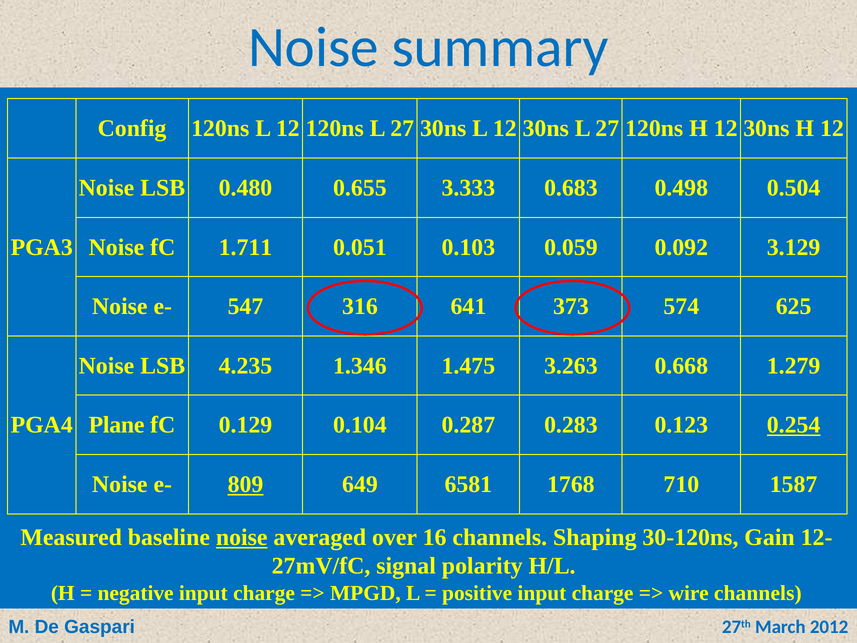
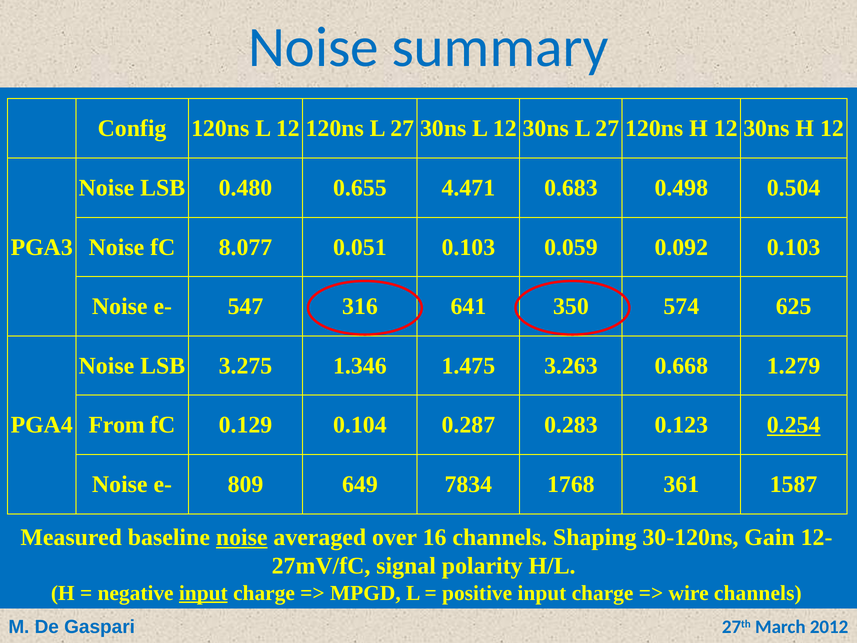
3.333: 3.333 -> 4.471 (468, 188)
1.711: 1.711 -> 8.077 (245, 247)
0.092 3.129: 3.129 -> 0.103 (794, 247)
373: 373 -> 350 (571, 306)
4.235: 4.235 -> 3.275 (245, 366)
Plane: Plane -> From (117, 425)
809 underline: present -> none (246, 484)
6581: 6581 -> 7834 (468, 484)
710: 710 -> 361 (681, 484)
input underline: none -> present (203, 593)
